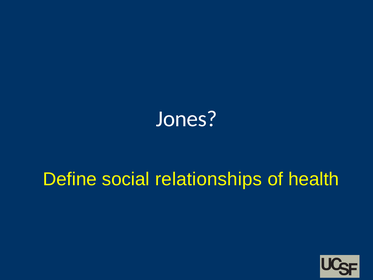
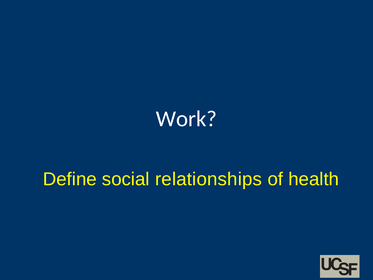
Jones: Jones -> Work (186, 119)
